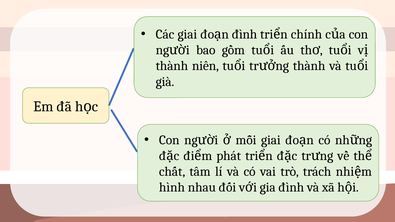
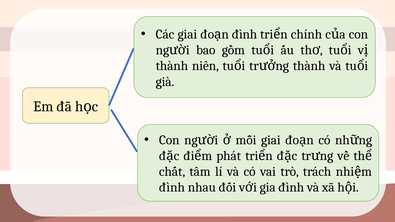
hình: hình -> đình (172, 188)
